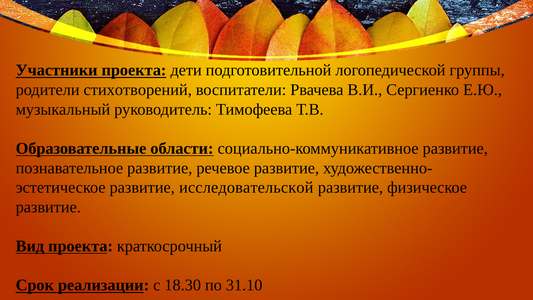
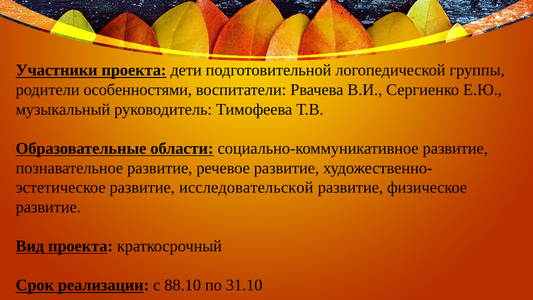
стихотворений: стихотворений -> особенностями (138, 90)
18.30: 18.30 -> 88.10 (183, 285)
